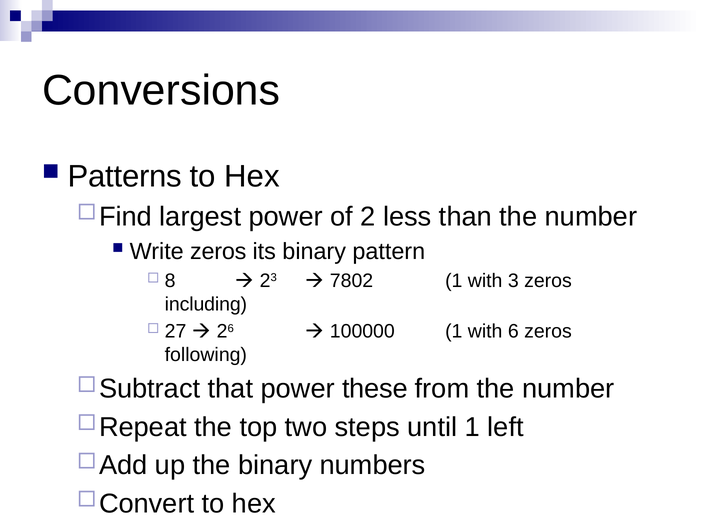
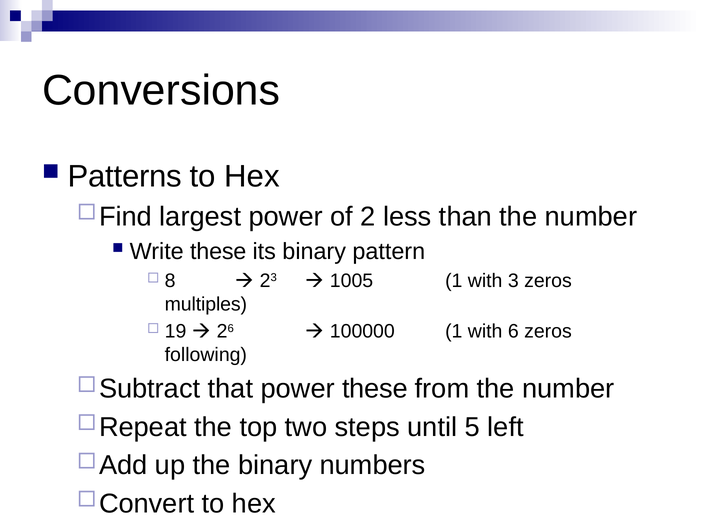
Write zeros: zeros -> these (218, 251)
7802: 7802 -> 1005 (352, 281)
including: including -> multiples (206, 304)
27: 27 -> 19 (176, 331)
until 1: 1 -> 5 (472, 427)
